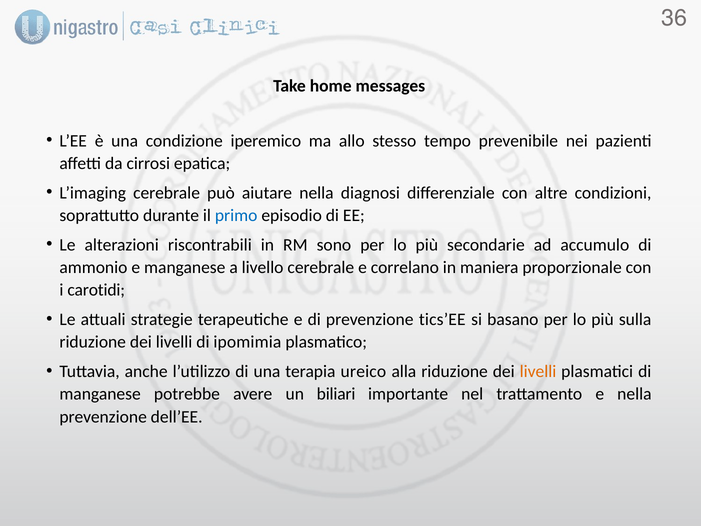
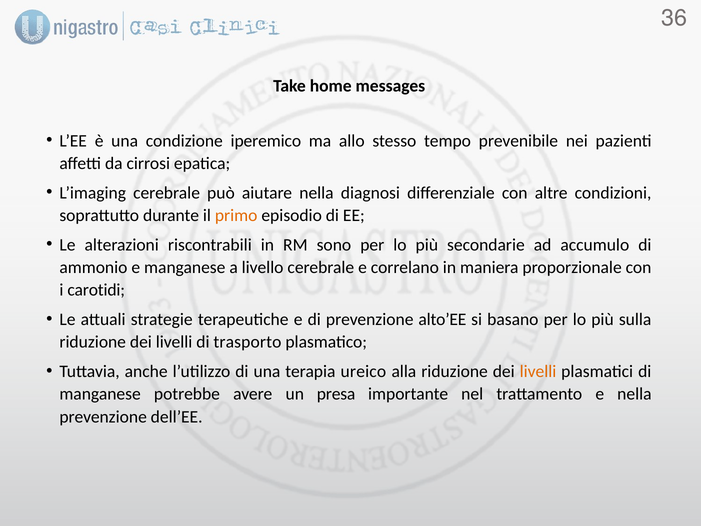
primo colour: blue -> orange (236, 215)
tics’EE: tics’EE -> alto’EE (442, 319)
ipomimia: ipomimia -> trasporto (247, 342)
biliari: biliari -> presa (336, 394)
